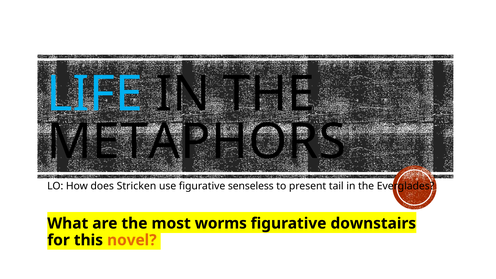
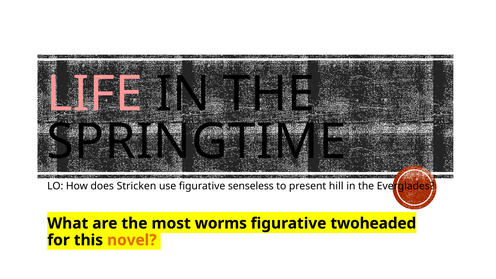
LIFE colour: light blue -> pink (95, 94)
METAPHORS: METAPHORS -> SPRINGTIME (196, 142)
tail: tail -> hill (336, 186)
downstairs: downstairs -> twoheaded (373, 223)
